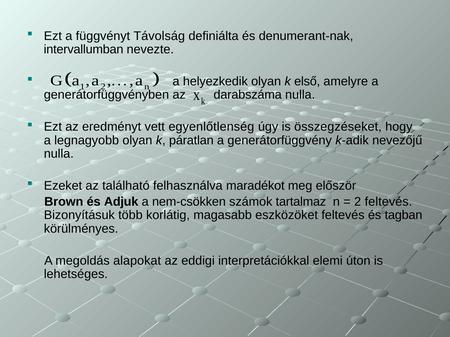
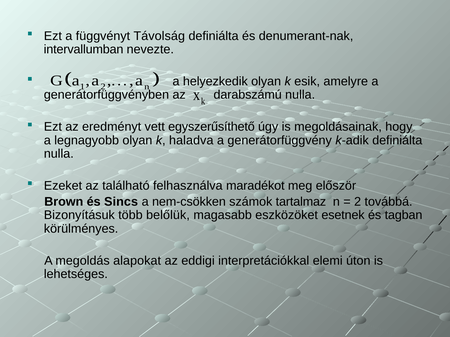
első: első -> esik (307, 81)
darabszáma: darabszáma -> darabszámú (248, 95)
egyenlőtlenség: egyenlőtlenség -> egyszerűsíthető (211, 127)
összegzéseket: összegzéseket -> megoldásainak (338, 127)
páratlan: páratlan -> haladva (191, 140)
k-adik nevezőjű: nevezőjű -> definiálta (397, 140)
Adjuk: Adjuk -> Sincs (121, 202)
2 feltevés: feltevés -> továbbá (389, 202)
korlátig: korlátig -> belőlük (168, 215)
eszközöket feltevés: feltevés -> esetnek (343, 215)
